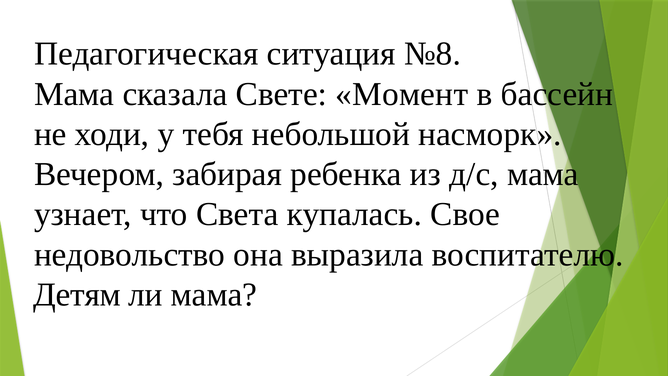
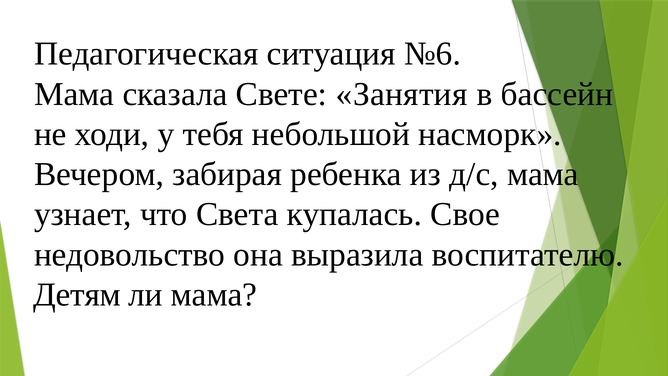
№8: №8 -> №6 (432, 54)
Момент: Момент -> Занятия (402, 94)
